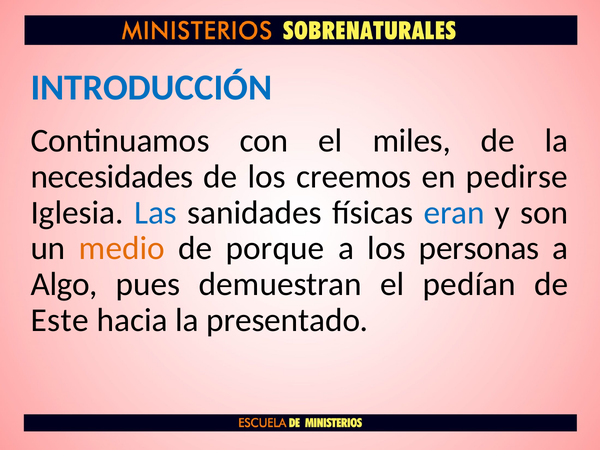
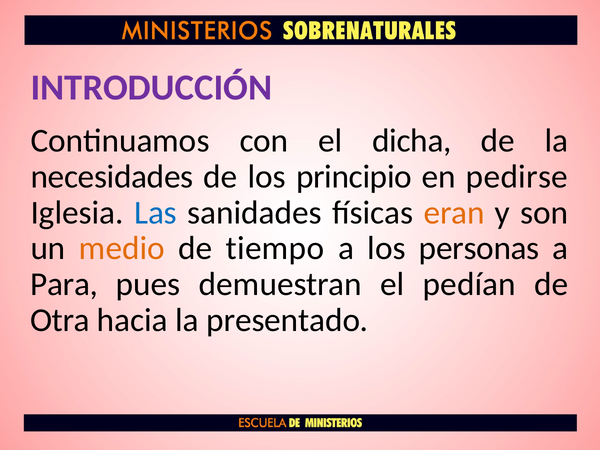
INTRODUCCIÓN colour: blue -> purple (151, 88)
miles: miles -> dicha (412, 141)
creemos: creemos -> principio (354, 177)
eran colour: blue -> orange (454, 213)
porque: porque -> tiempo (275, 248)
Algo: Algo -> Para (64, 284)
Este: Este -> Otra (60, 320)
